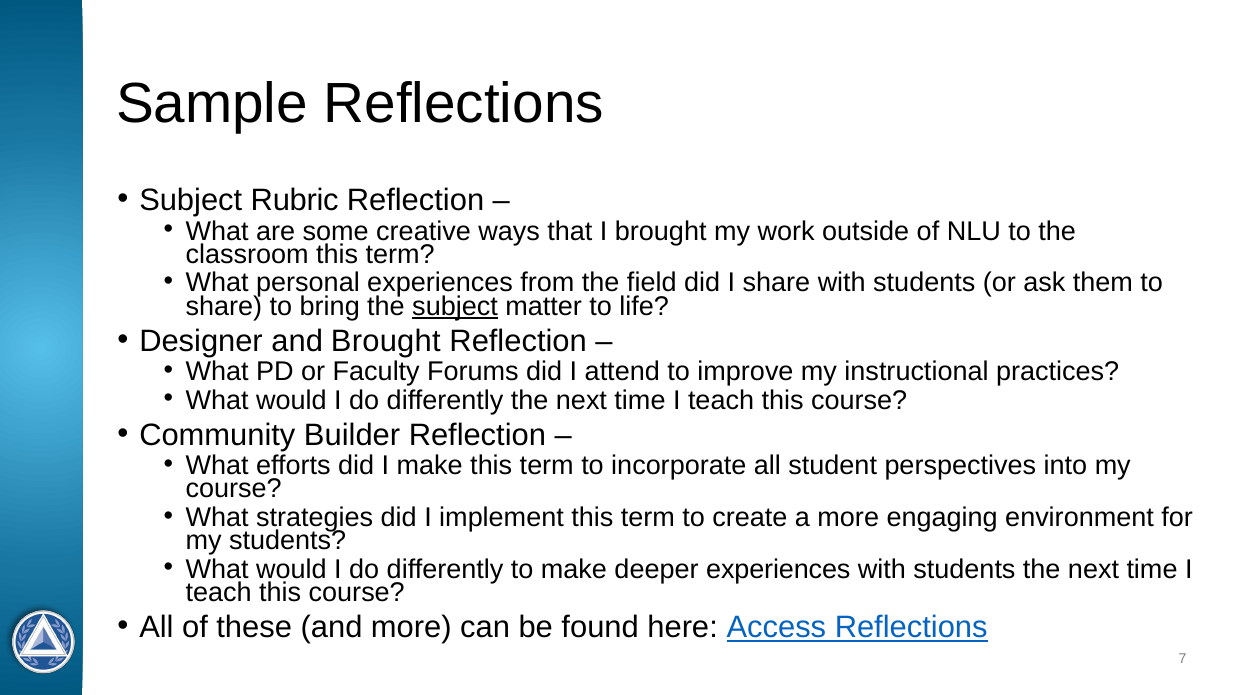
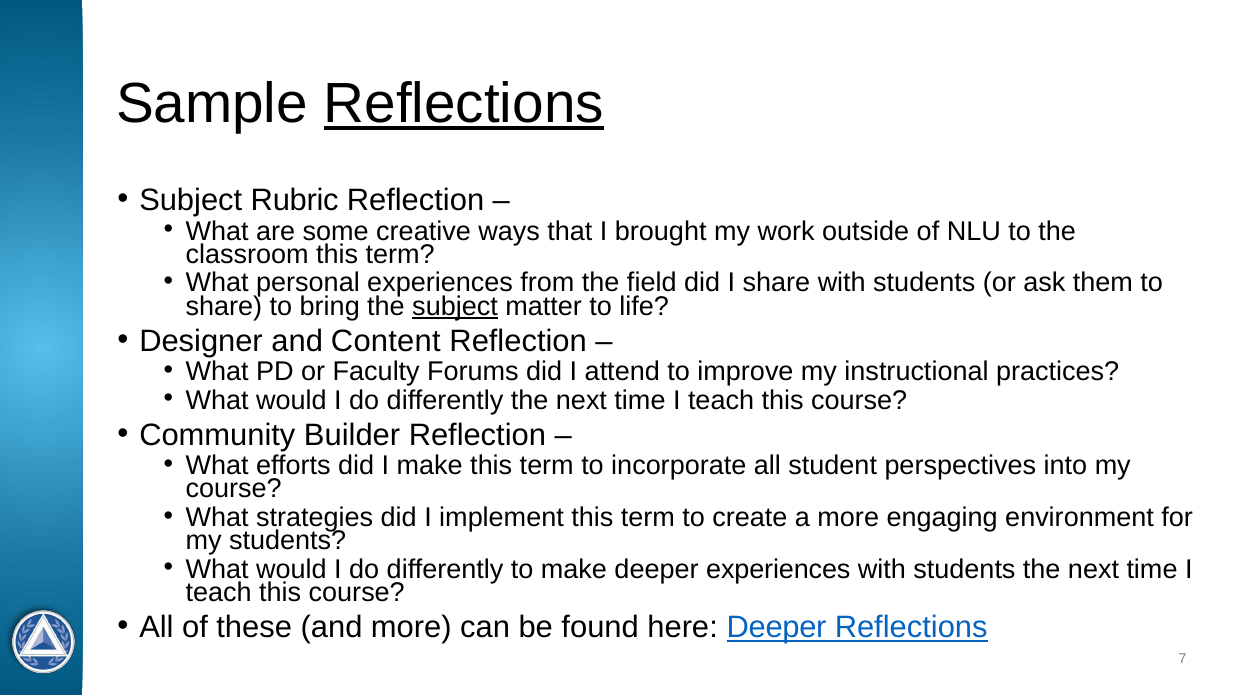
Reflections underline: none -> present (464, 104)
and Brought: Brought -> Content (386, 342)
here Access: Access -> Deeper (777, 628)
